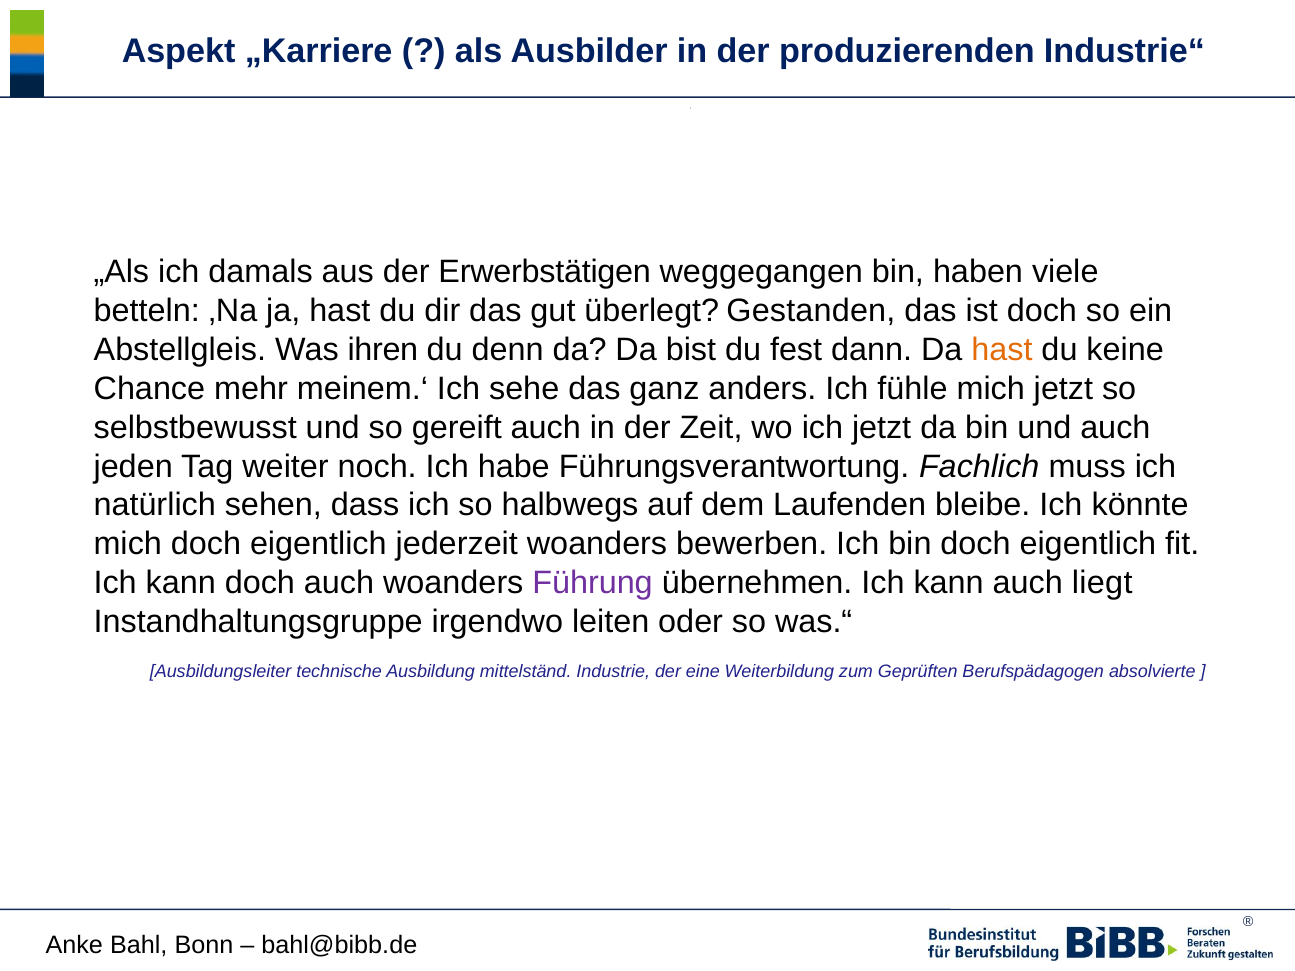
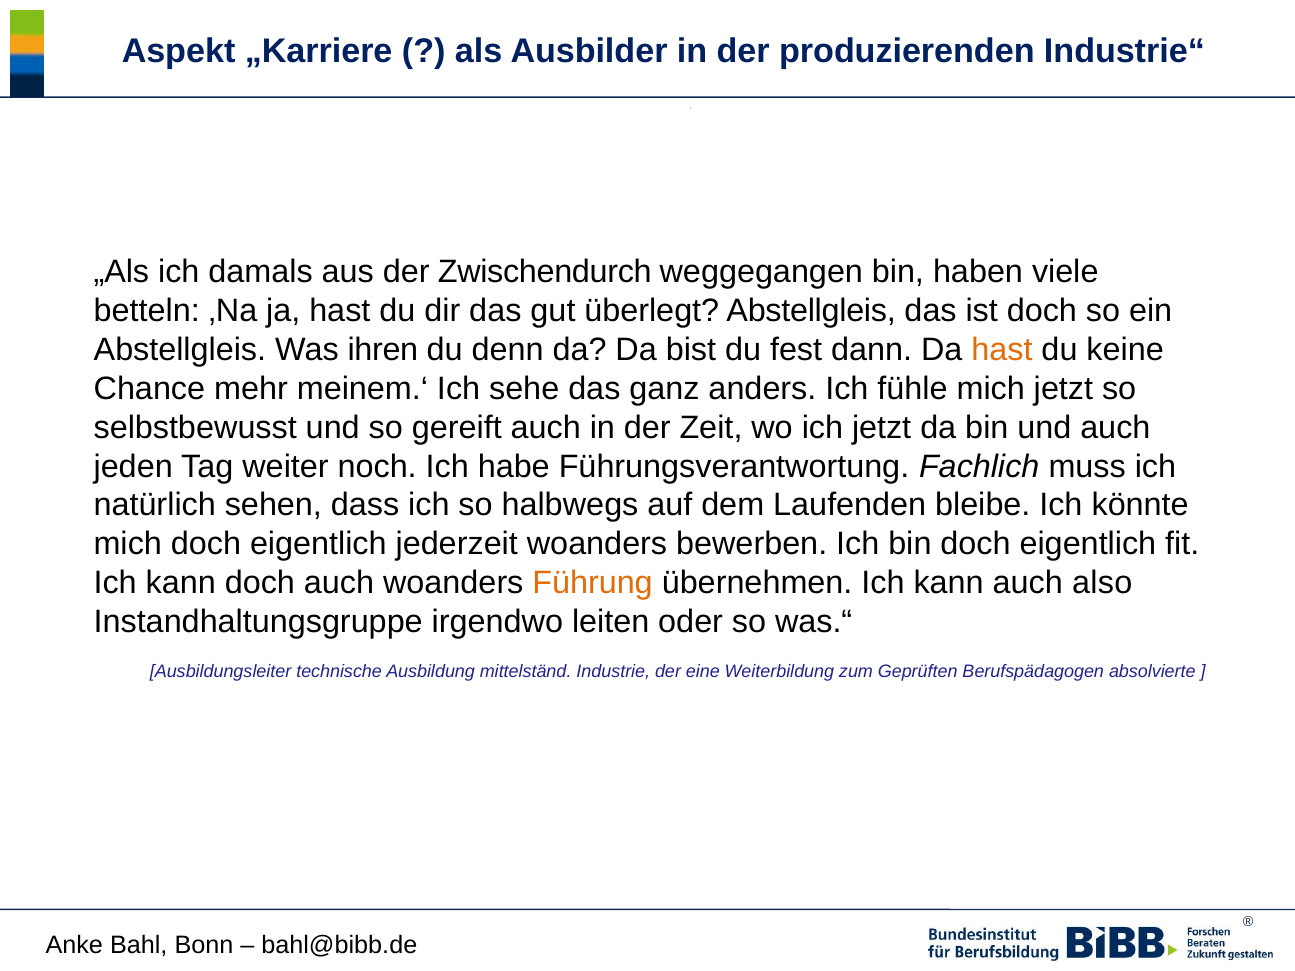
Erwerbstätigen: Erwerbstätigen -> Zwischendurch (545, 272)
überlegt Gestanden: Gestanden -> Abstellgleis (811, 311)
Führung colour: purple -> orange (593, 583)
liegt: liegt -> also (1102, 583)
